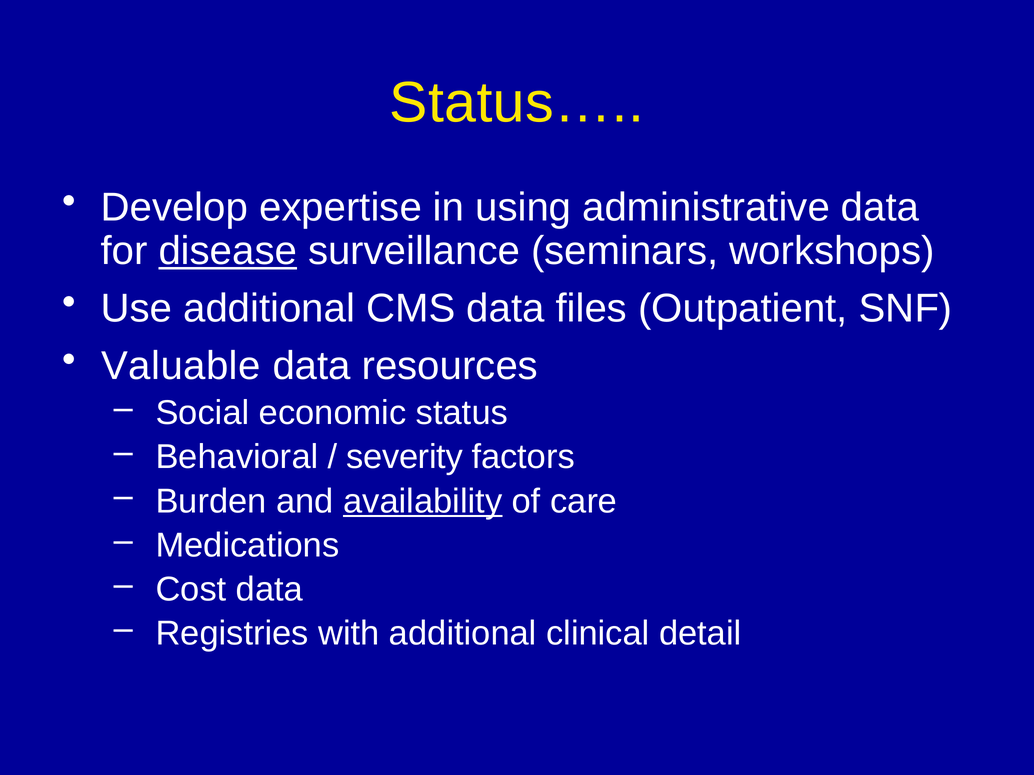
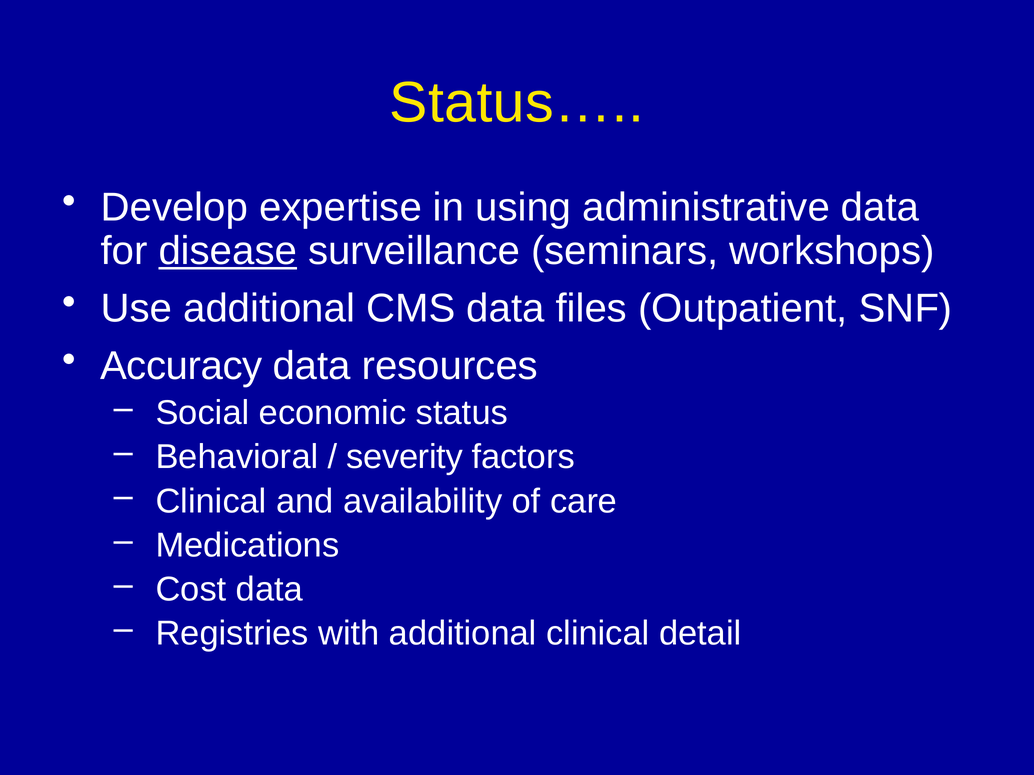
Valuable: Valuable -> Accuracy (181, 366)
Burden: Burden -> Clinical (211, 502)
availability underline: present -> none (423, 502)
